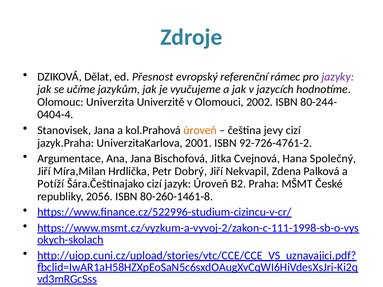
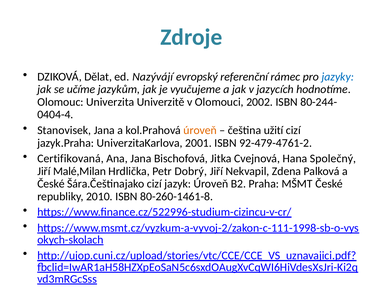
Přesnost: Přesnost -> Nazývájí (153, 77)
jazyky colour: purple -> blue (338, 77)
jevy: jevy -> užití (274, 130)
92-726-4761-2: 92-726-4761-2 -> 92-479-4761-2 (276, 143)
Argumentace: Argumentace -> Certifikovaná (71, 159)
Míra,Milan: Míra,Milan -> Malé,Milan (80, 171)
Potíží: Potíží -> České (51, 184)
2056: 2056 -> 2010 (99, 197)
